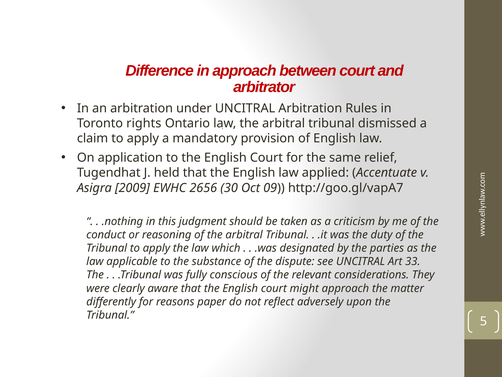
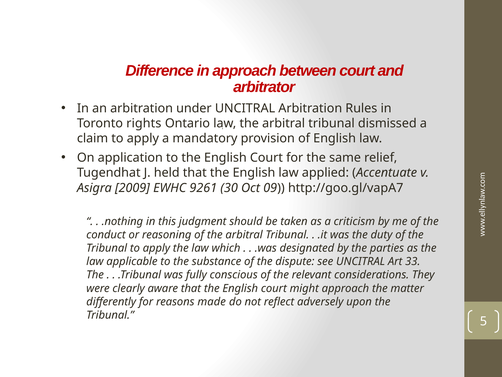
2656: 2656 -> 9261 (203, 188)
paper: paper -> made (212, 301)
